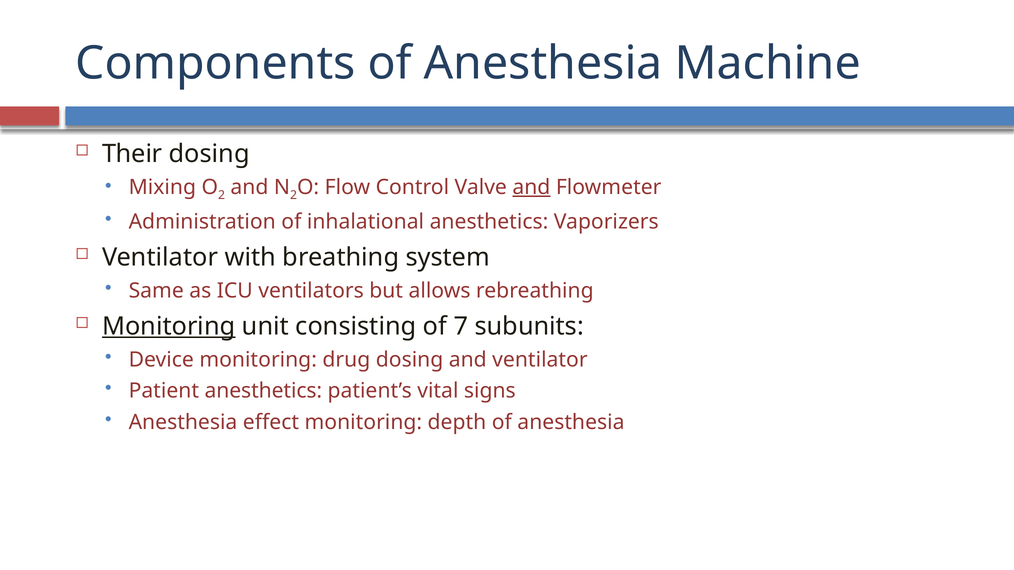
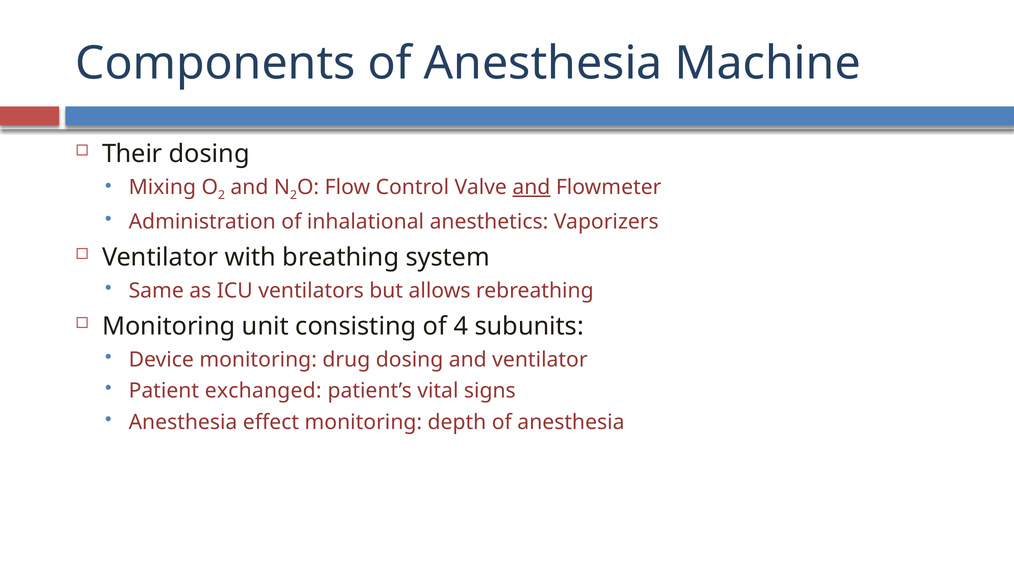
Monitoring underline: present -> none (169, 327)
7: 7 -> 4 (461, 327)
Patient anesthetics: anesthetics -> exchanged (263, 391)
